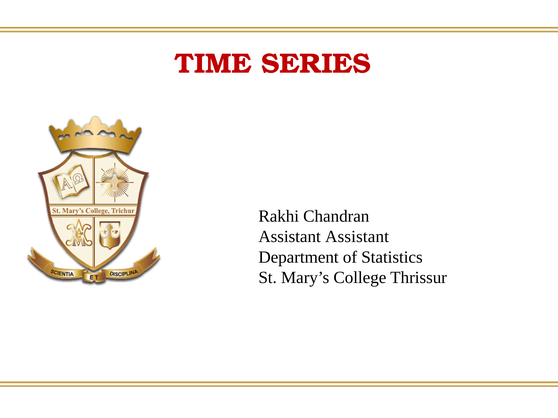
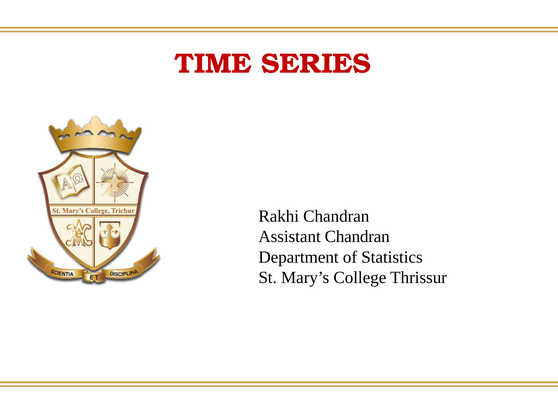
Assistant Assistant: Assistant -> Chandran (357, 237)
